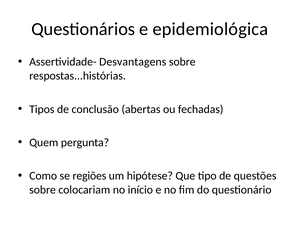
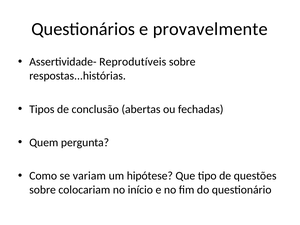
epidemiológica: epidemiológica -> provavelmente (210, 29)
Desvantagens: Desvantagens -> Reprodutíveis (133, 62)
regiões: regiões -> variam (89, 176)
